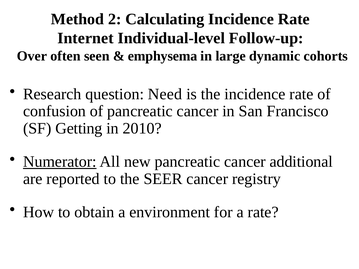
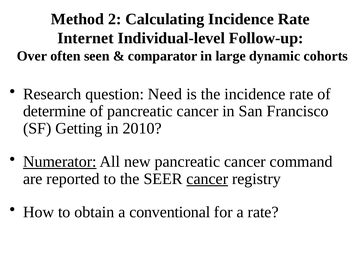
emphysema: emphysema -> comparator (163, 56)
confusion: confusion -> determine (55, 111)
additional: additional -> command (301, 162)
cancer underline: none -> present (207, 179)
environment: environment -> conventional (170, 212)
